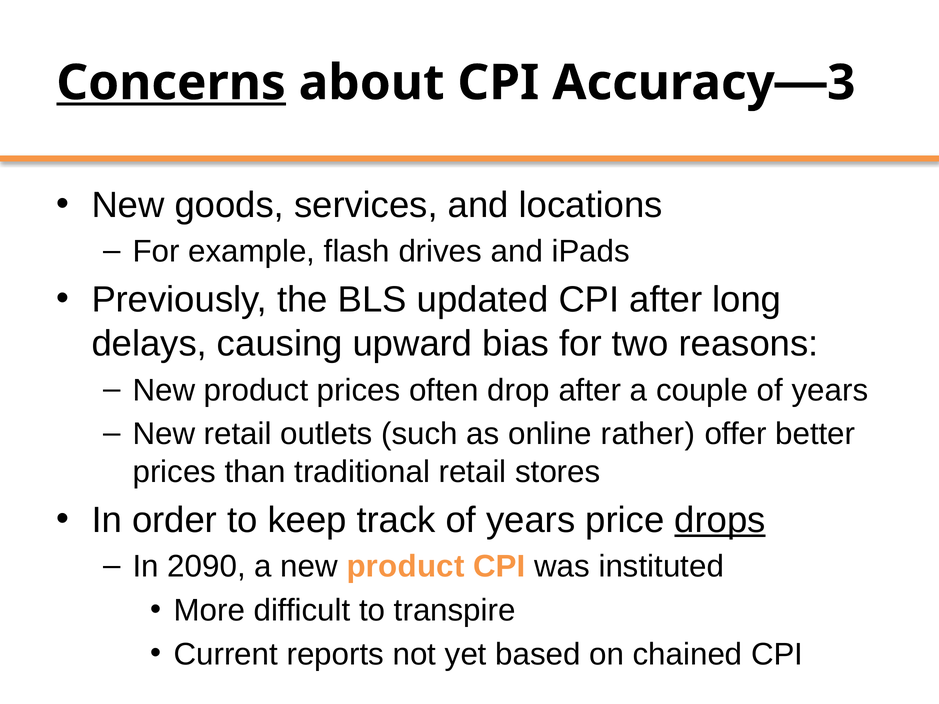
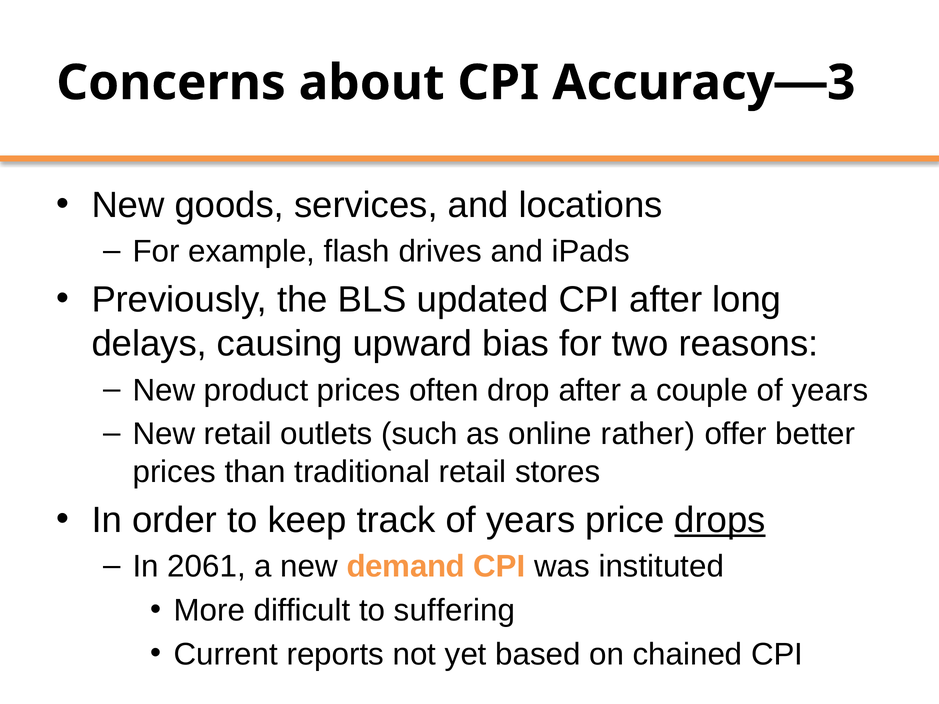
Concerns underline: present -> none (171, 83)
2090: 2090 -> 2061 (207, 567)
a new product: product -> demand (406, 567)
transpire: transpire -> suffering (455, 611)
